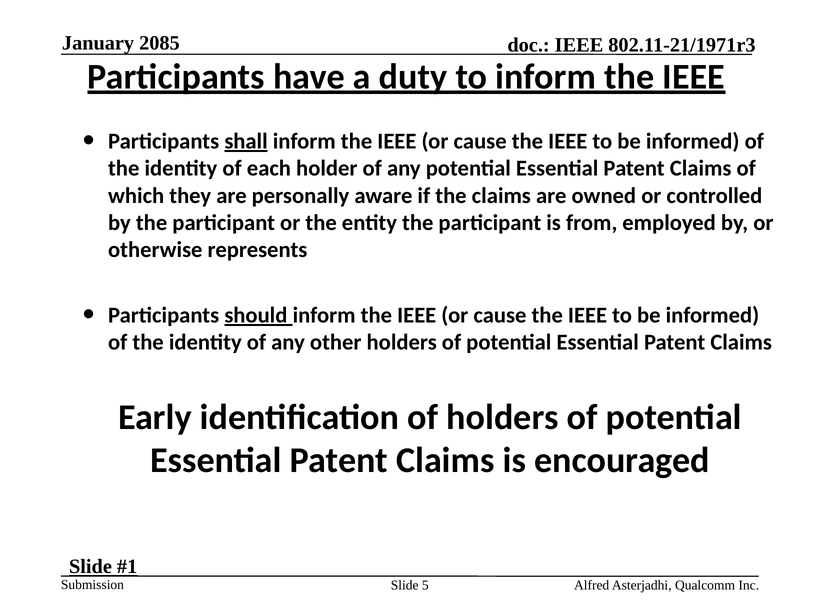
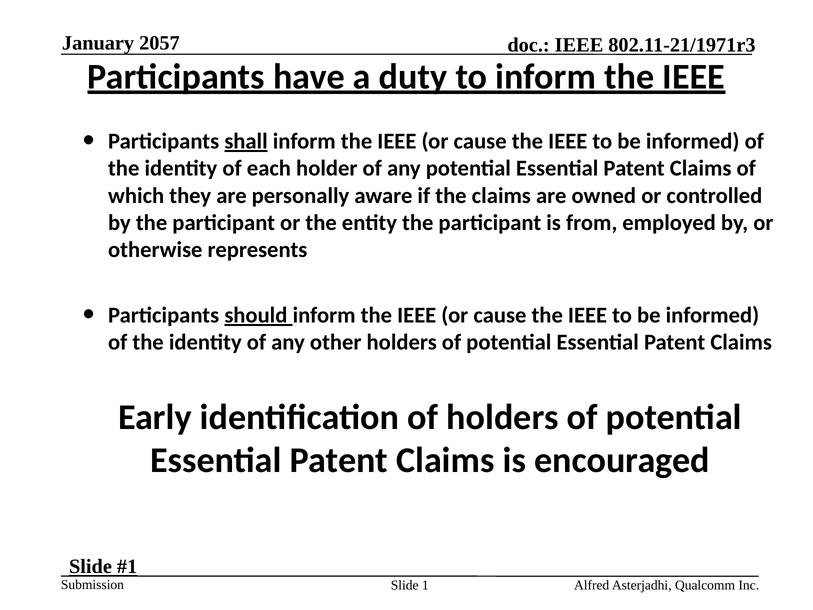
2085: 2085 -> 2057 (159, 43)
5: 5 -> 1 (425, 585)
